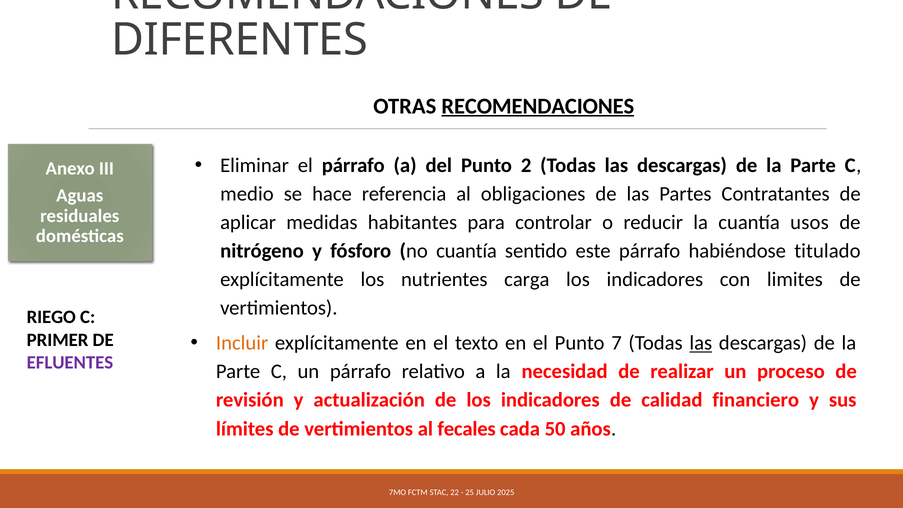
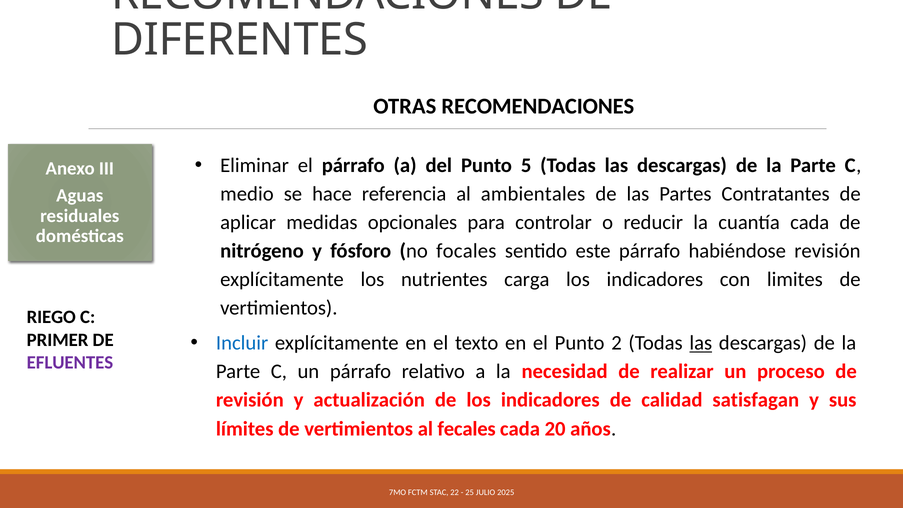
RECOMENDACIONES underline: present -> none (538, 106)
2: 2 -> 5 (526, 165)
obligaciones: obligaciones -> ambientales (533, 194)
habitantes: habitantes -> opcionales (412, 222)
cuantía usos: usos -> cada (810, 222)
no cuantía: cuantía -> focales (466, 251)
habiéndose titulado: titulado -> revisión (827, 251)
Incluir colour: orange -> blue (242, 343)
7: 7 -> 2 (616, 343)
financiero: financiero -> satisfagan (756, 400)
50: 50 -> 20 (555, 429)
